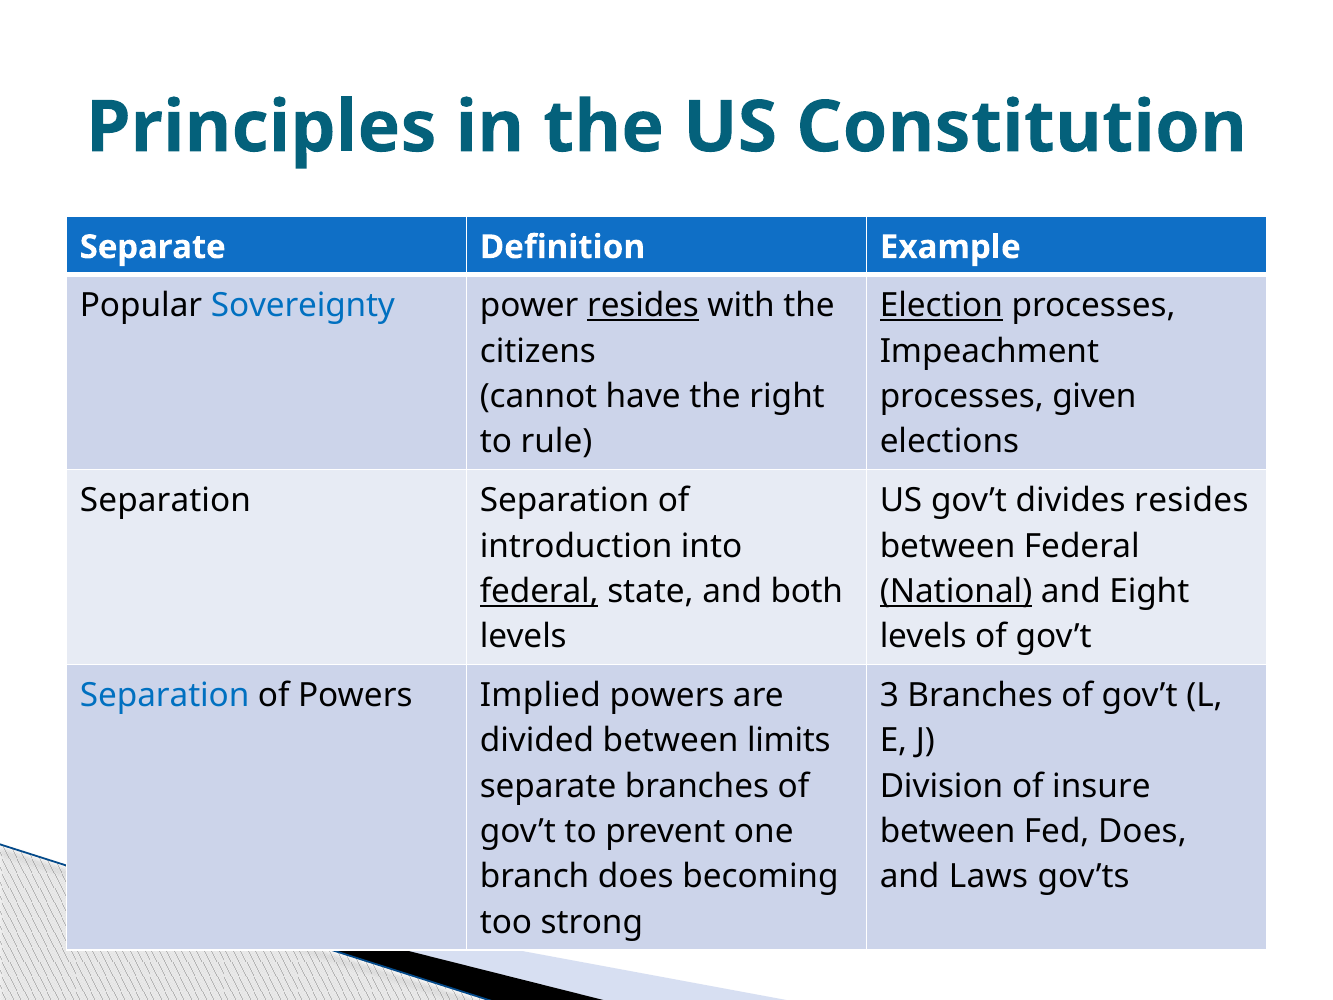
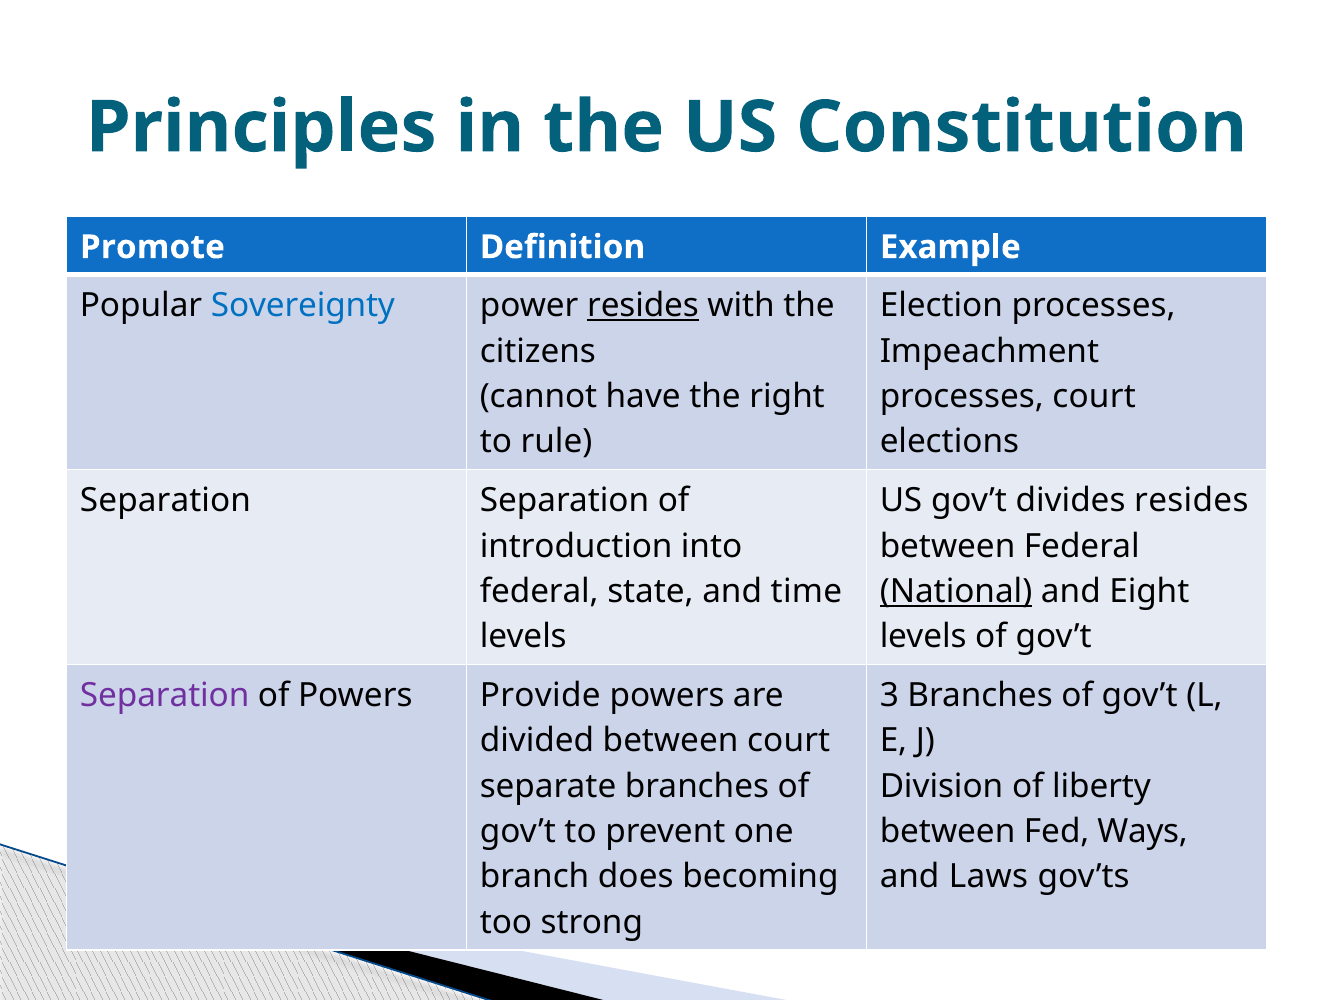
Separate: Separate -> Promote (152, 247)
Election underline: present -> none (941, 306)
processes given: given -> court (1094, 397)
federal underline: present -> none (539, 591)
both: both -> time (806, 591)
Separation colour: blue -> purple (165, 695)
Implied: Implied -> Provide (540, 695)
between limits: limits -> court (789, 741)
insure: insure -> liberty (1102, 786)
Fed Does: Does -> Ways (1143, 831)
